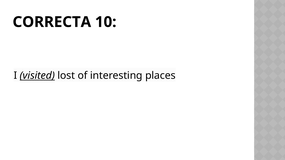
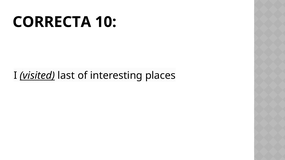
lost: lost -> last (66, 76)
